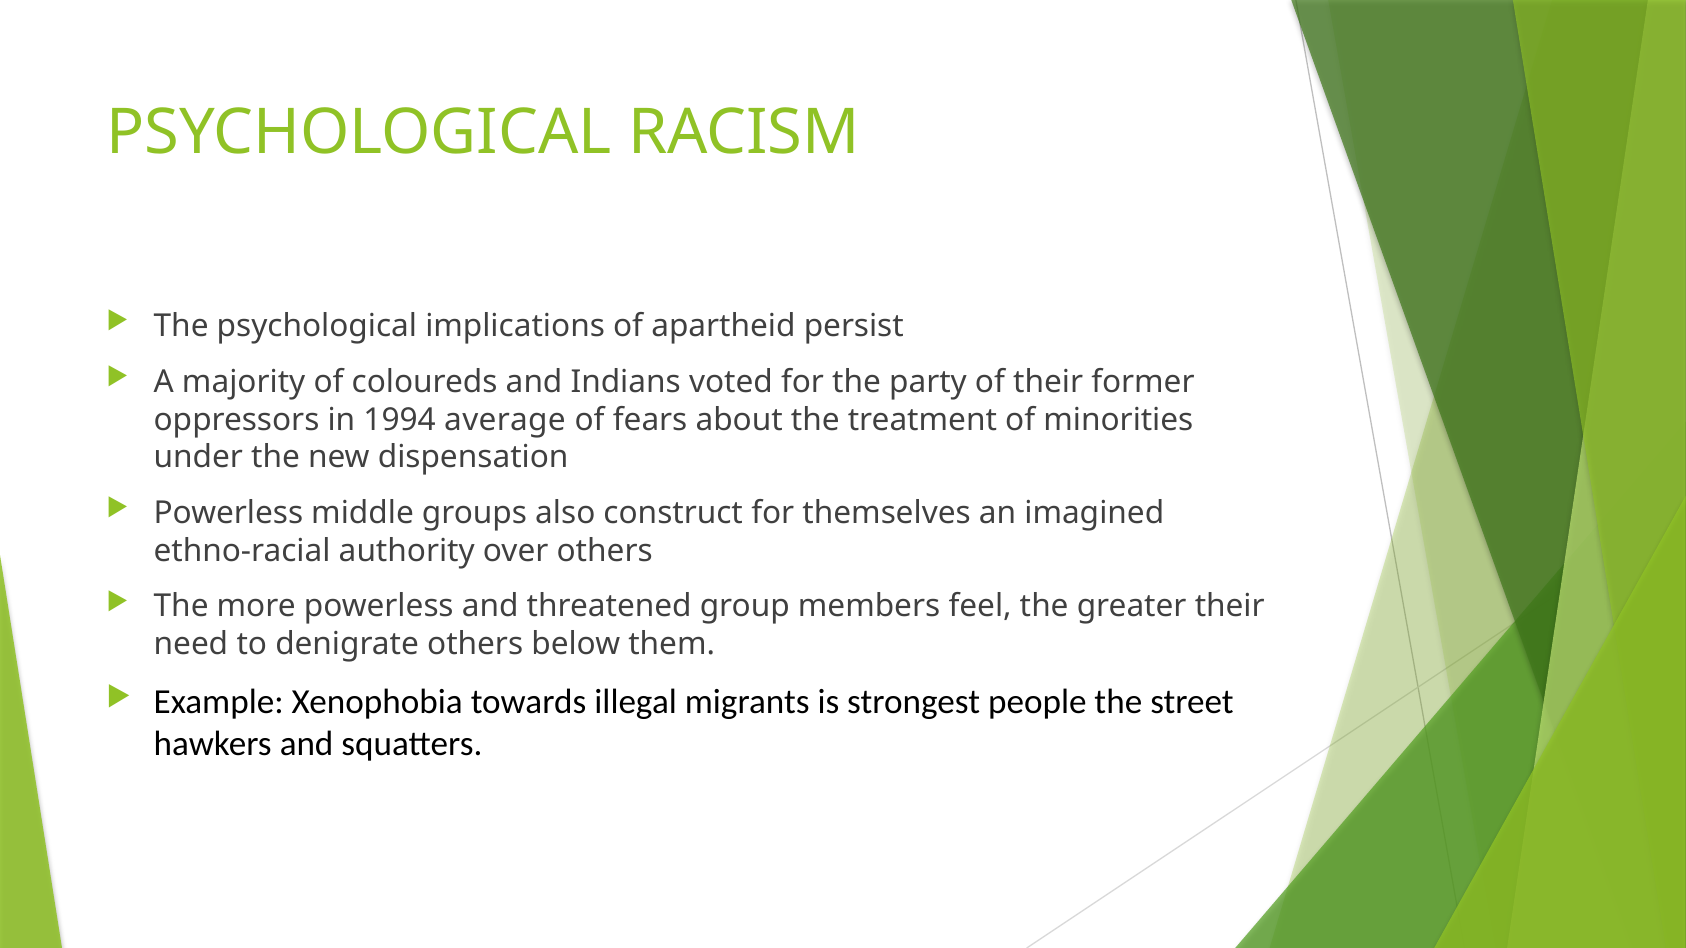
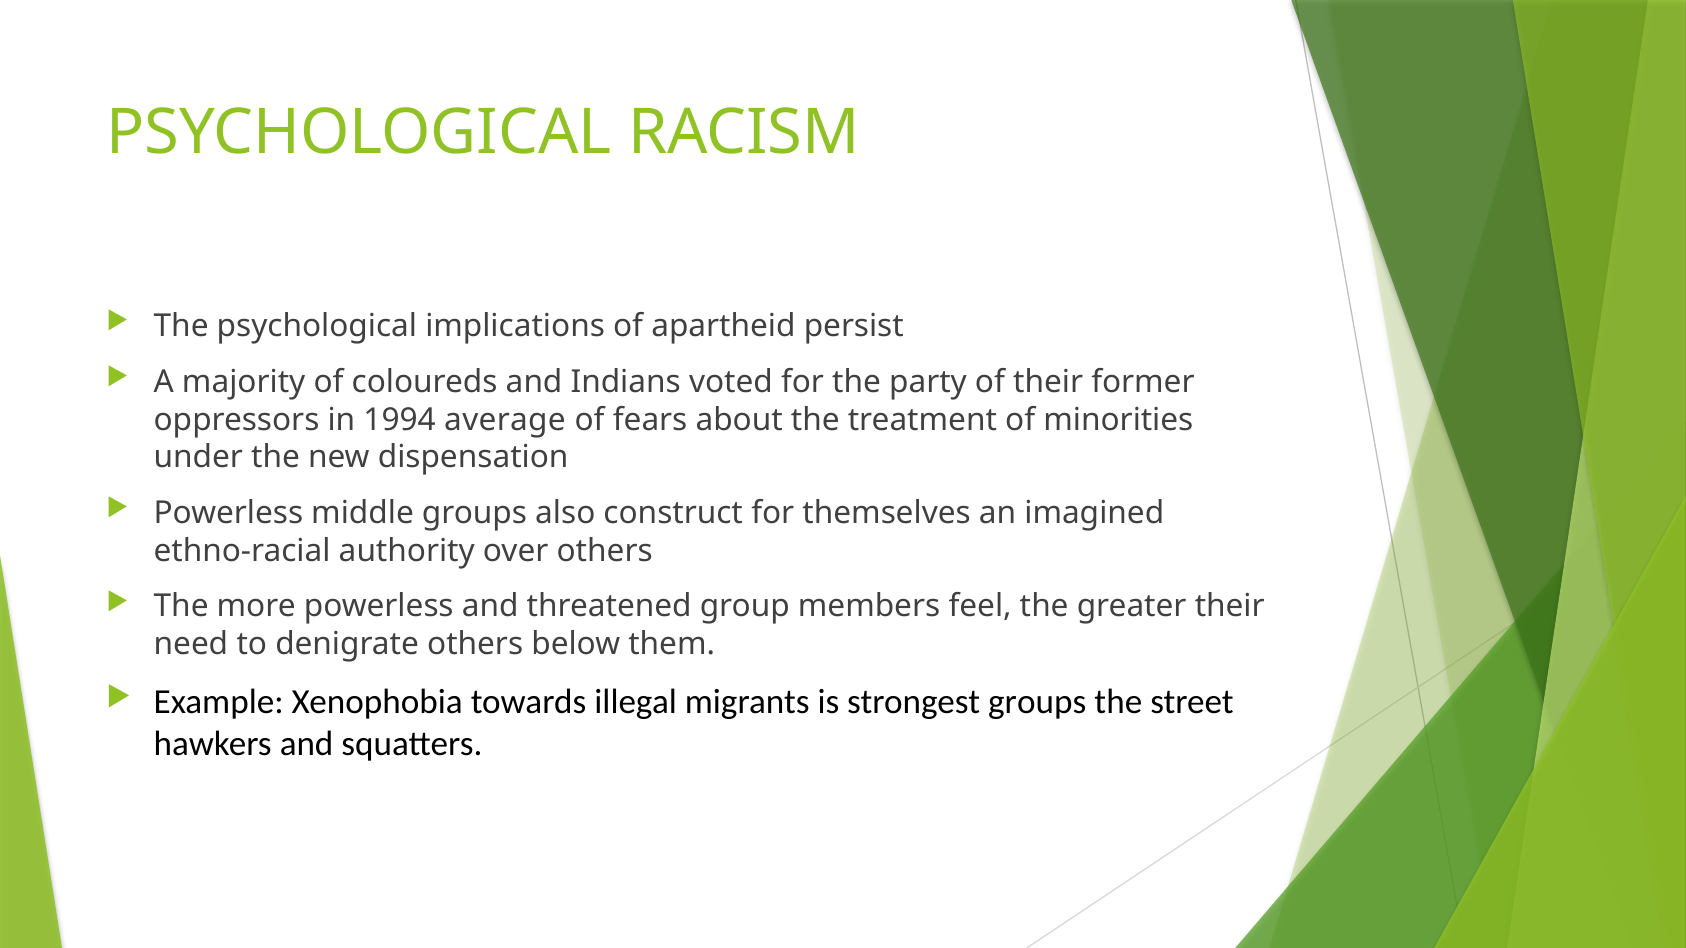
strongest people: people -> groups (1037, 702)
